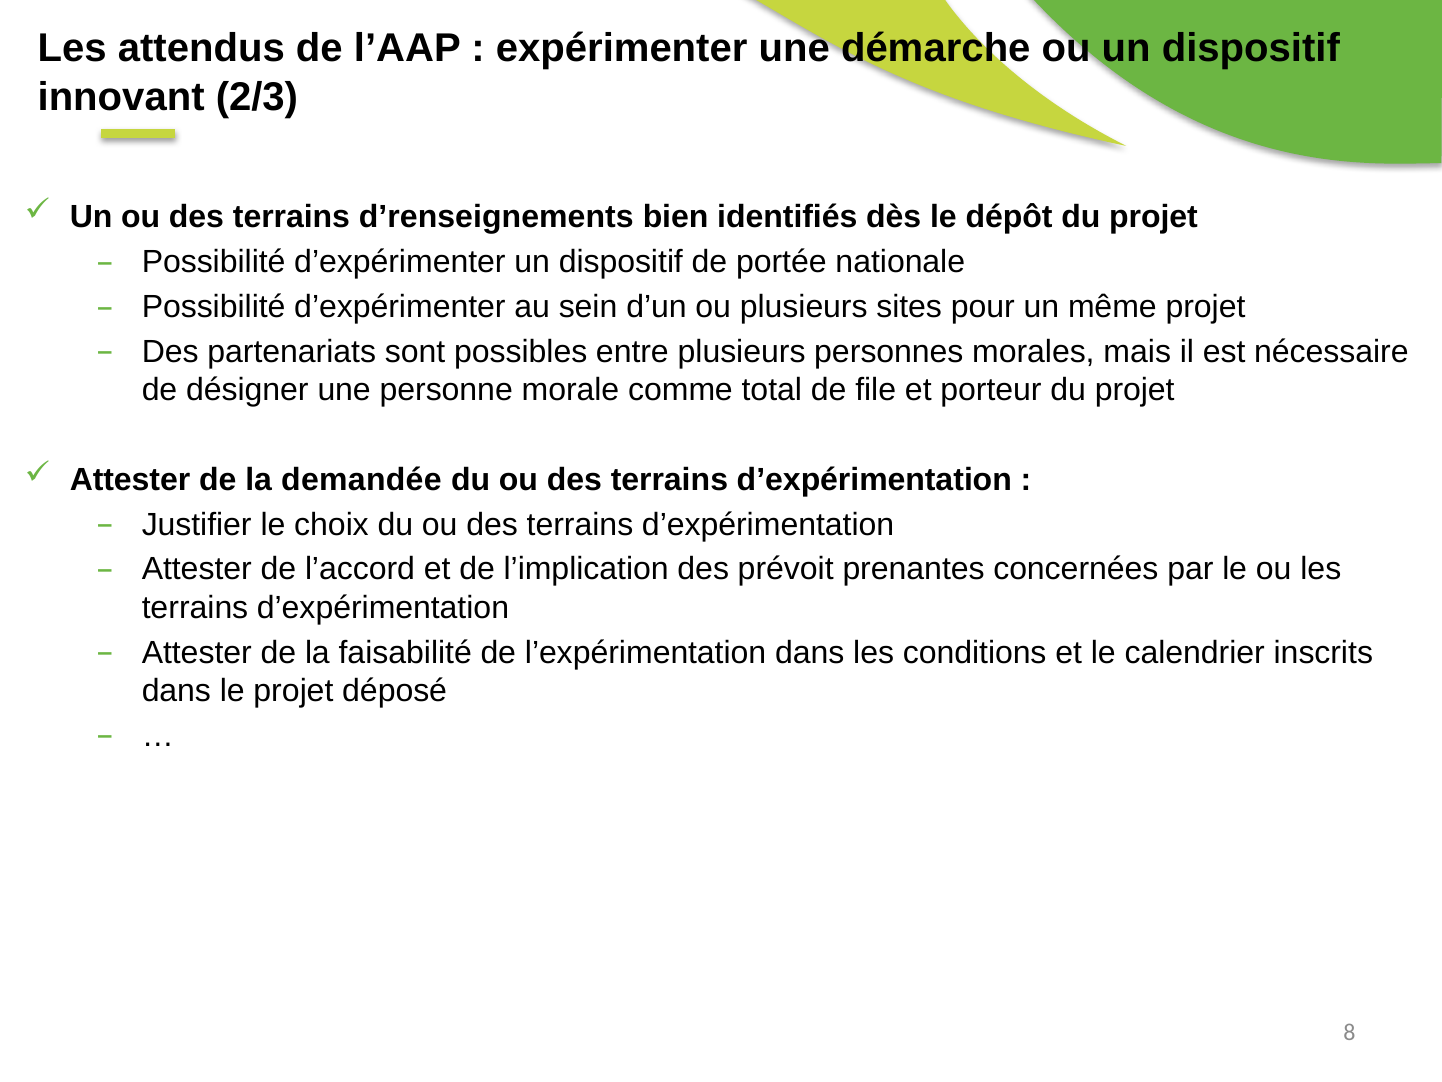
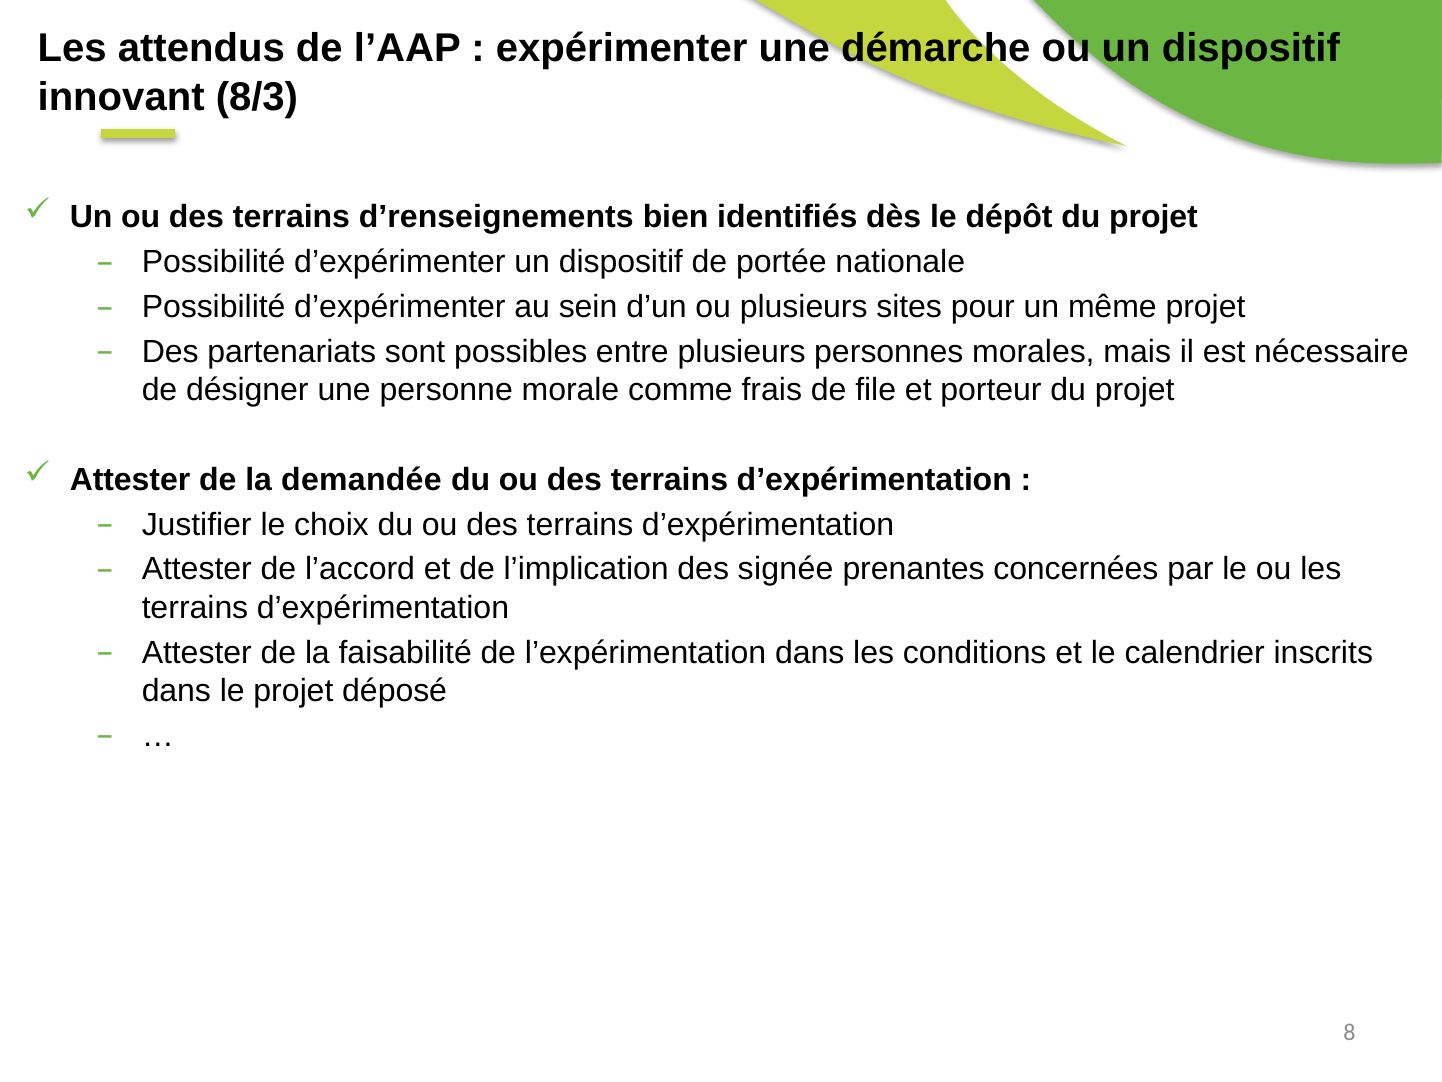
2/3: 2/3 -> 8/3 (257, 97)
total: total -> frais (772, 390)
prévoit: prévoit -> signée (786, 569)
